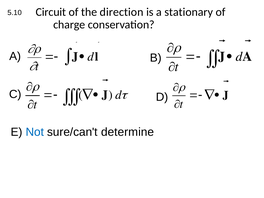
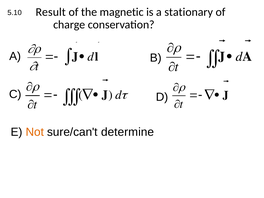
Circuit: Circuit -> Result (51, 12)
direction: direction -> magnetic (122, 12)
Not colour: blue -> orange (35, 132)
